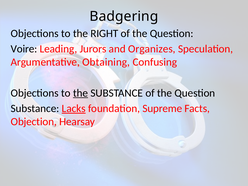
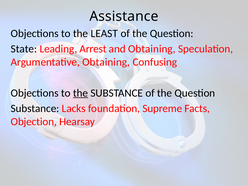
Badgering: Badgering -> Assistance (124, 16)
RIGHT: RIGHT -> LEAST (104, 33)
Voire: Voire -> State (24, 49)
Jurors: Jurors -> Arrest (93, 49)
and Organizes: Organizes -> Obtaining (152, 49)
Lacks underline: present -> none (74, 108)
